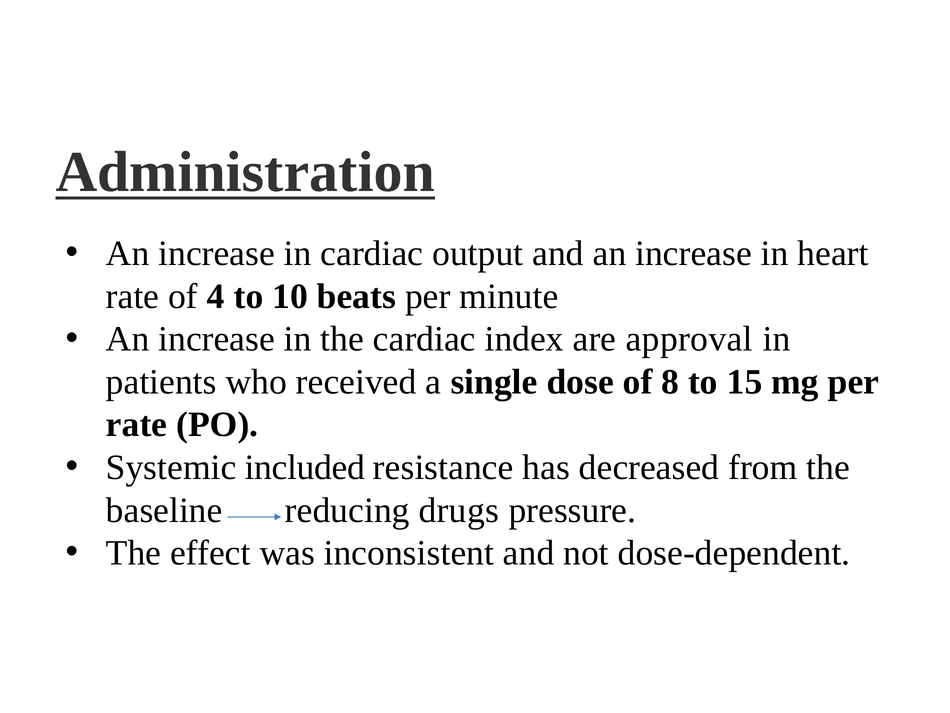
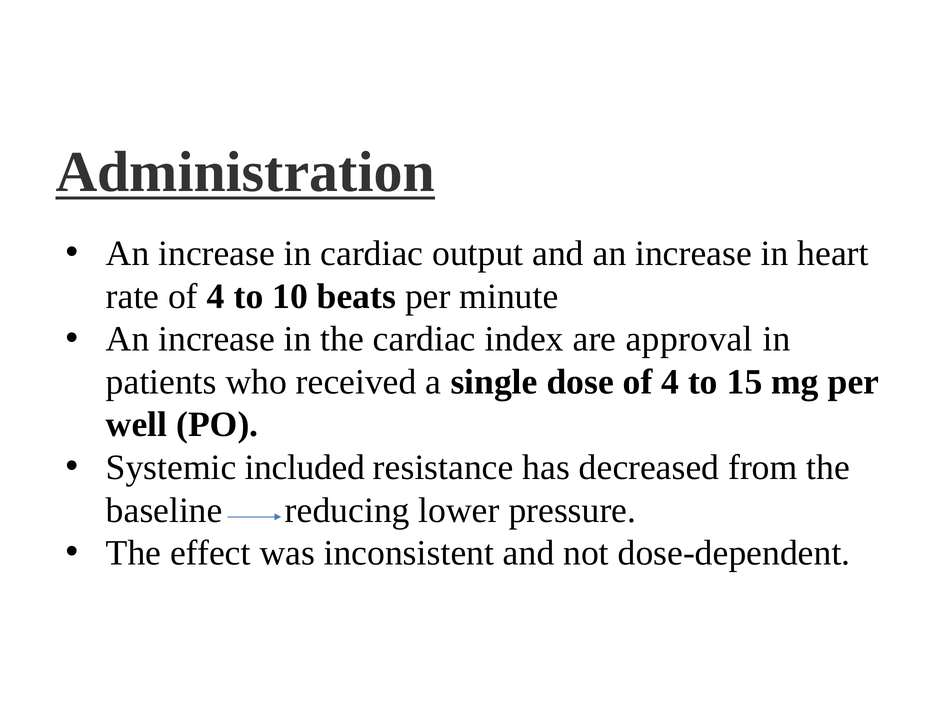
dose of 8: 8 -> 4 (670, 382)
rate: rate -> well (137, 425)
drugs: drugs -> lower (459, 510)
